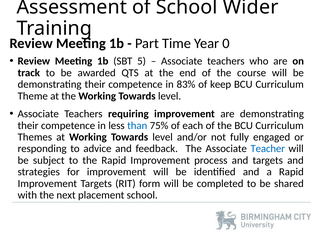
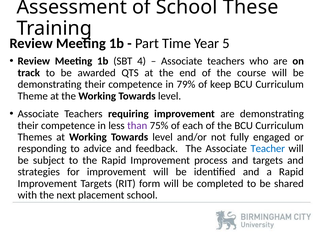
Wider: Wider -> These (251, 7)
0: 0 -> 5 (226, 43)
5: 5 -> 4 (142, 61)
83%: 83% -> 79% (186, 84)
than colour: blue -> purple (137, 126)
